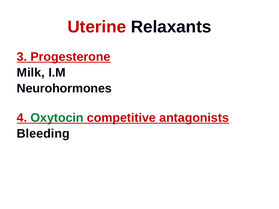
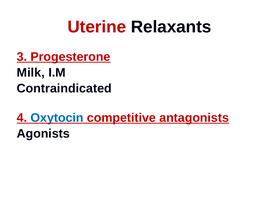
Neurohormones: Neurohormones -> Contraindicated (64, 89)
Oxytocin colour: green -> blue (57, 118)
Bleeding: Bleeding -> Agonists (43, 134)
